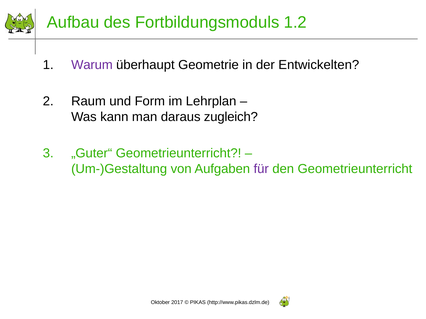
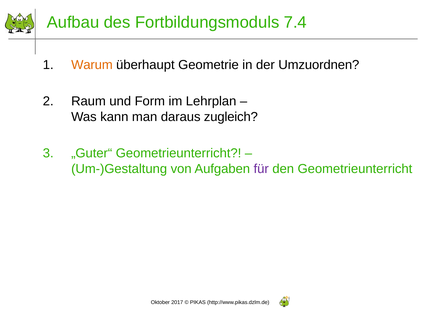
1.2: 1.2 -> 7.4 (295, 22)
Warum colour: purple -> orange (92, 65)
Entwickelten: Entwickelten -> Umzuordnen (319, 65)
